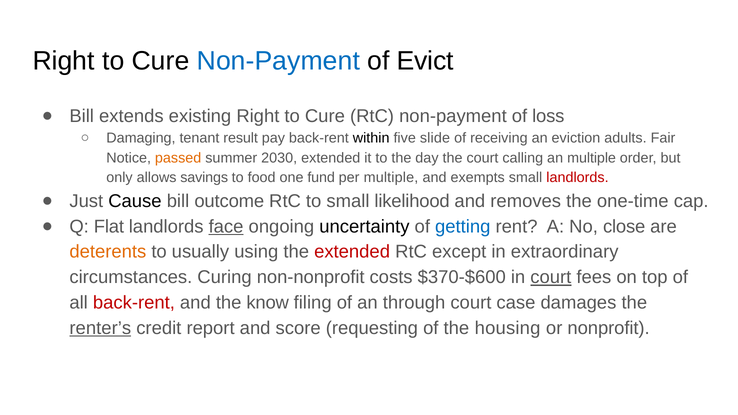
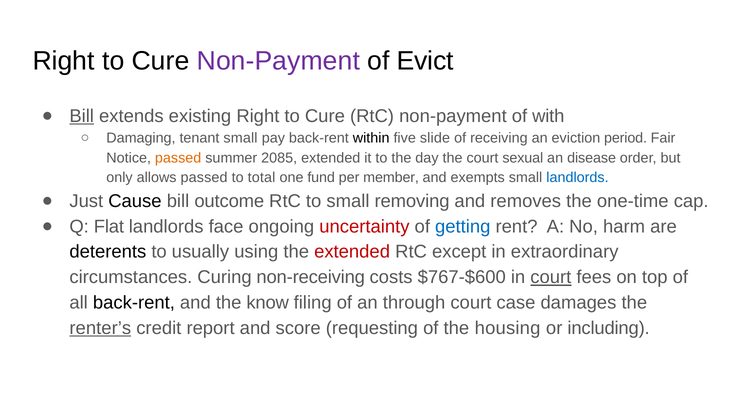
Non-Payment colour: blue -> purple (278, 61)
Bill underline: none -> present (82, 116)
loss: loss -> with (548, 116)
tenant result: result -> small (240, 138)
adults: adults -> period (626, 138)
2030: 2030 -> 2085 (279, 158)
calling: calling -> sexual (523, 158)
an multiple: multiple -> disease (592, 158)
allows savings: savings -> passed (204, 178)
food: food -> total (262, 178)
per multiple: multiple -> member (391, 178)
landlords colour: red -> blue (577, 178)
likelihood: likelihood -> removing (412, 201)
face underline: present -> none (226, 226)
uncertainty colour: black -> red (364, 226)
close: close -> harm (624, 226)
deterents colour: orange -> black (108, 252)
non-nonprofit: non-nonprofit -> non-receiving (311, 277)
$370-$600: $370-$600 -> $767-$600 (462, 277)
back-rent colour: red -> black (134, 303)
nonprofit: nonprofit -> including (609, 328)
